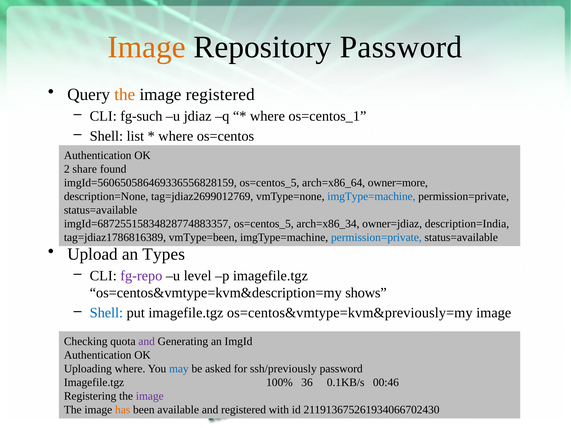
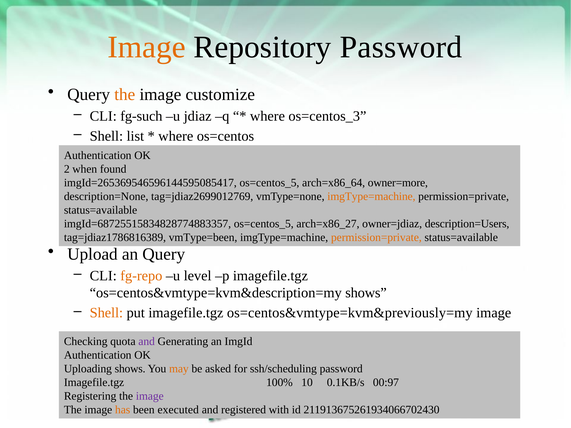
image registered: registered -> customize (220, 95)
os=centos_1: os=centos_1 -> os=centos_3 (327, 116)
share: share -> when (85, 169)
imgId=560650586469336556828159: imgId=560650586469336556828159 -> imgId=265369546596144595085417 (150, 183)
imgType=machine colour: blue -> orange (371, 197)
arch=x86_34: arch=x86_34 -> arch=x86_27 (328, 224)
description=India: description=India -> description=Users (467, 224)
permission=private colour: blue -> orange (376, 238)
an Types: Types -> Query (164, 254)
fg-repo colour: purple -> orange (141, 276)
Shell colour: blue -> orange (106, 313)
Uploading where: where -> shows (130, 369)
may colour: blue -> orange (179, 369)
ssh/previously: ssh/previously -> ssh/scheduling (283, 369)
36: 36 -> 10 (307, 383)
00:46: 00:46 -> 00:97 (386, 383)
available: available -> executed (178, 410)
